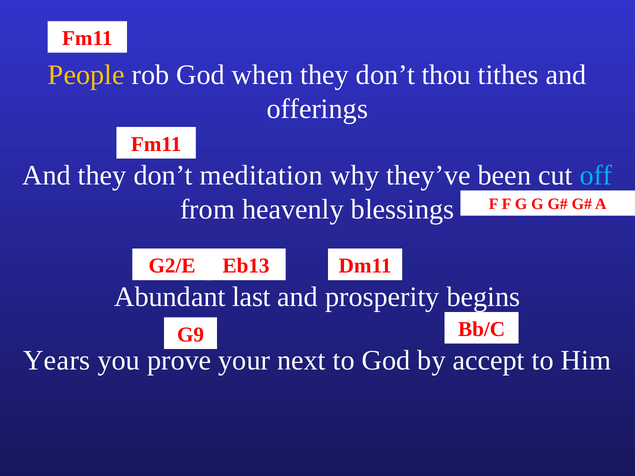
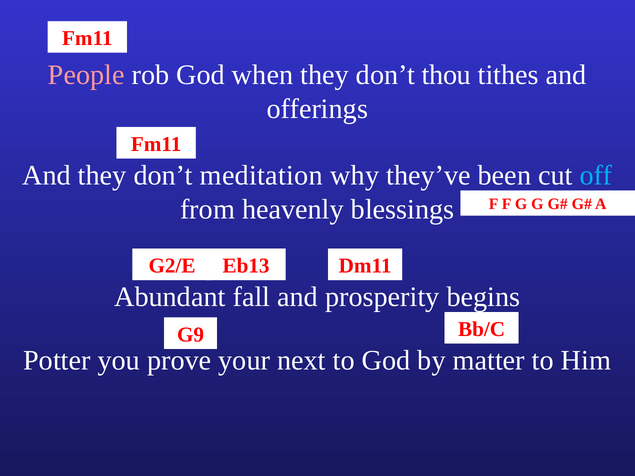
People colour: yellow -> pink (86, 75)
last: last -> fall (251, 297)
Years: Years -> Potter (57, 361)
accept: accept -> matter (489, 361)
